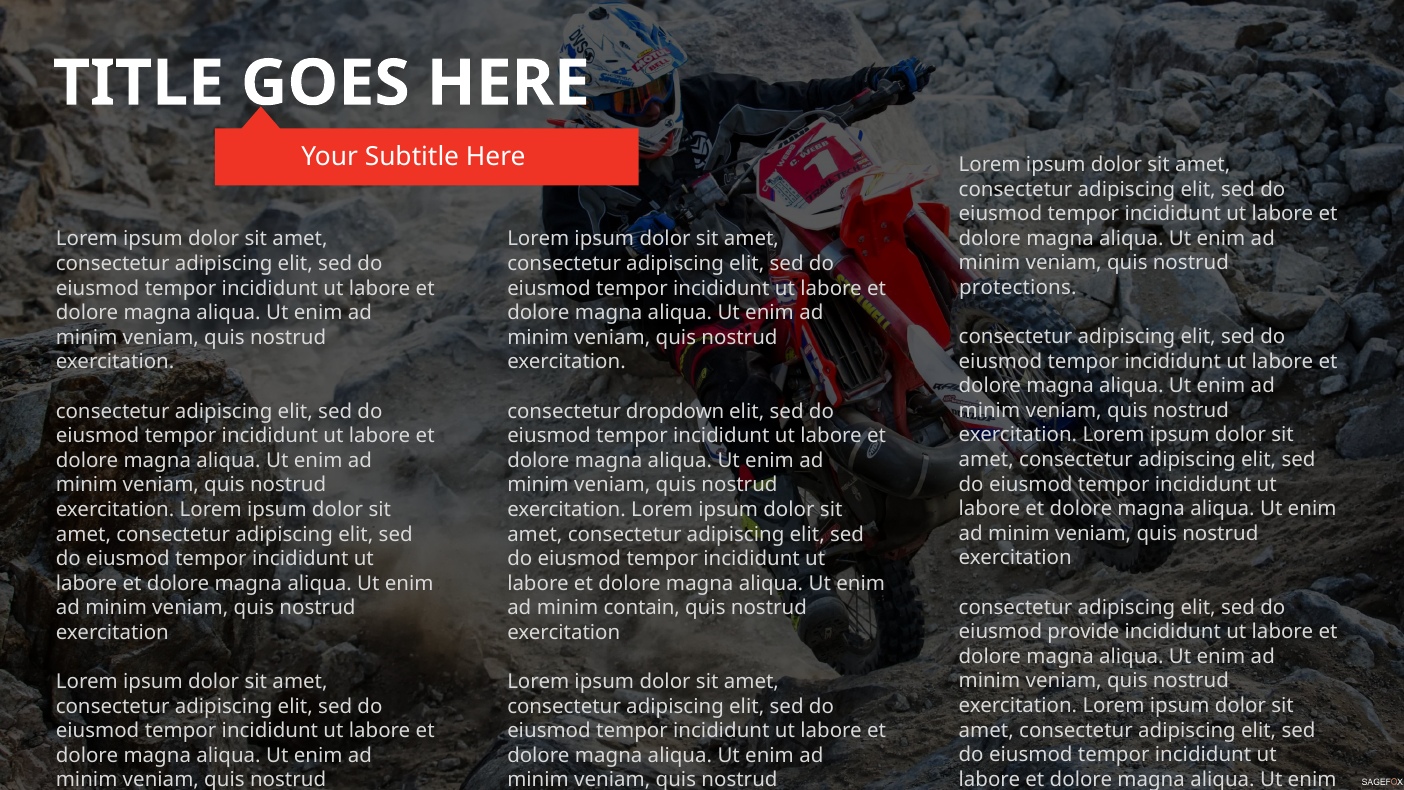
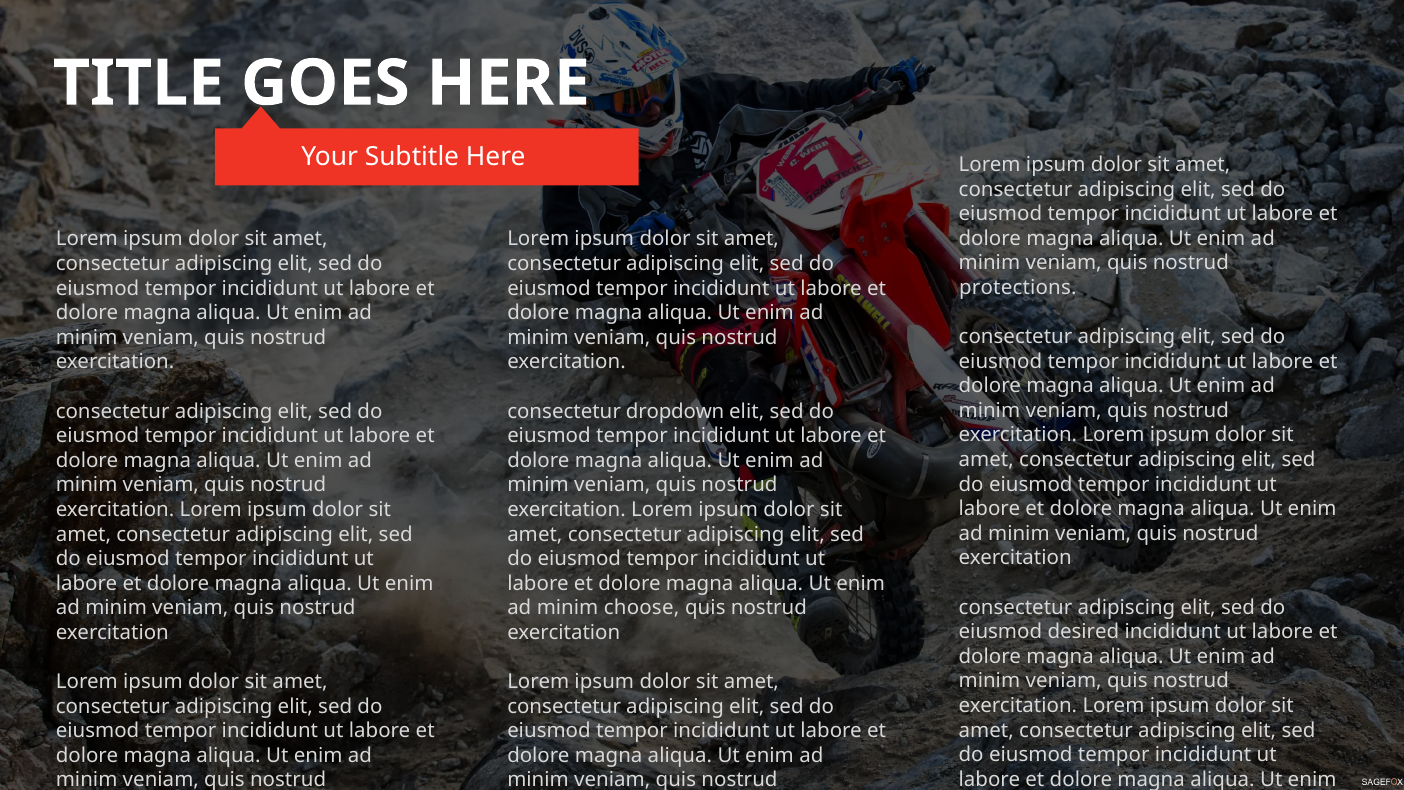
contain: contain -> choose (642, 608)
provide: provide -> desired (1083, 632)
